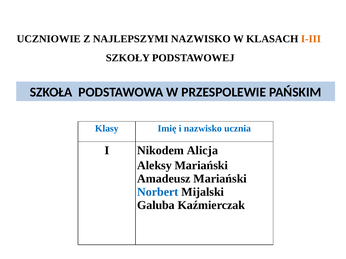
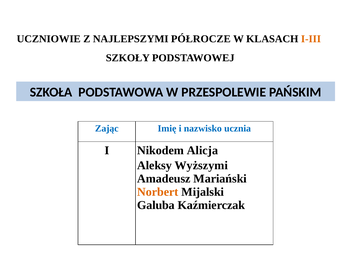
NAJLEPSZYMI NAZWISKO: NAZWISKO -> PÓŁROCZE (201, 39)
Klasy: Klasy -> Zając (107, 129)
Aleksy Mariański: Mariański -> Wyższymi (201, 166)
Norbert colour: blue -> orange (158, 192)
